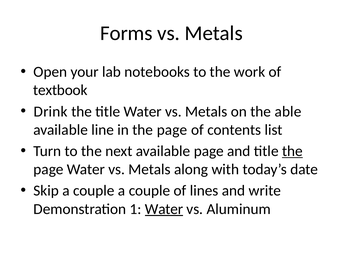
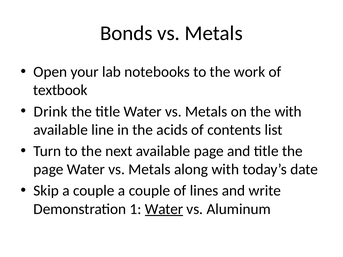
Forms: Forms -> Bonds (126, 33)
the able: able -> with (288, 112)
in the page: page -> acids (172, 130)
the underline: present -> none (292, 151)
